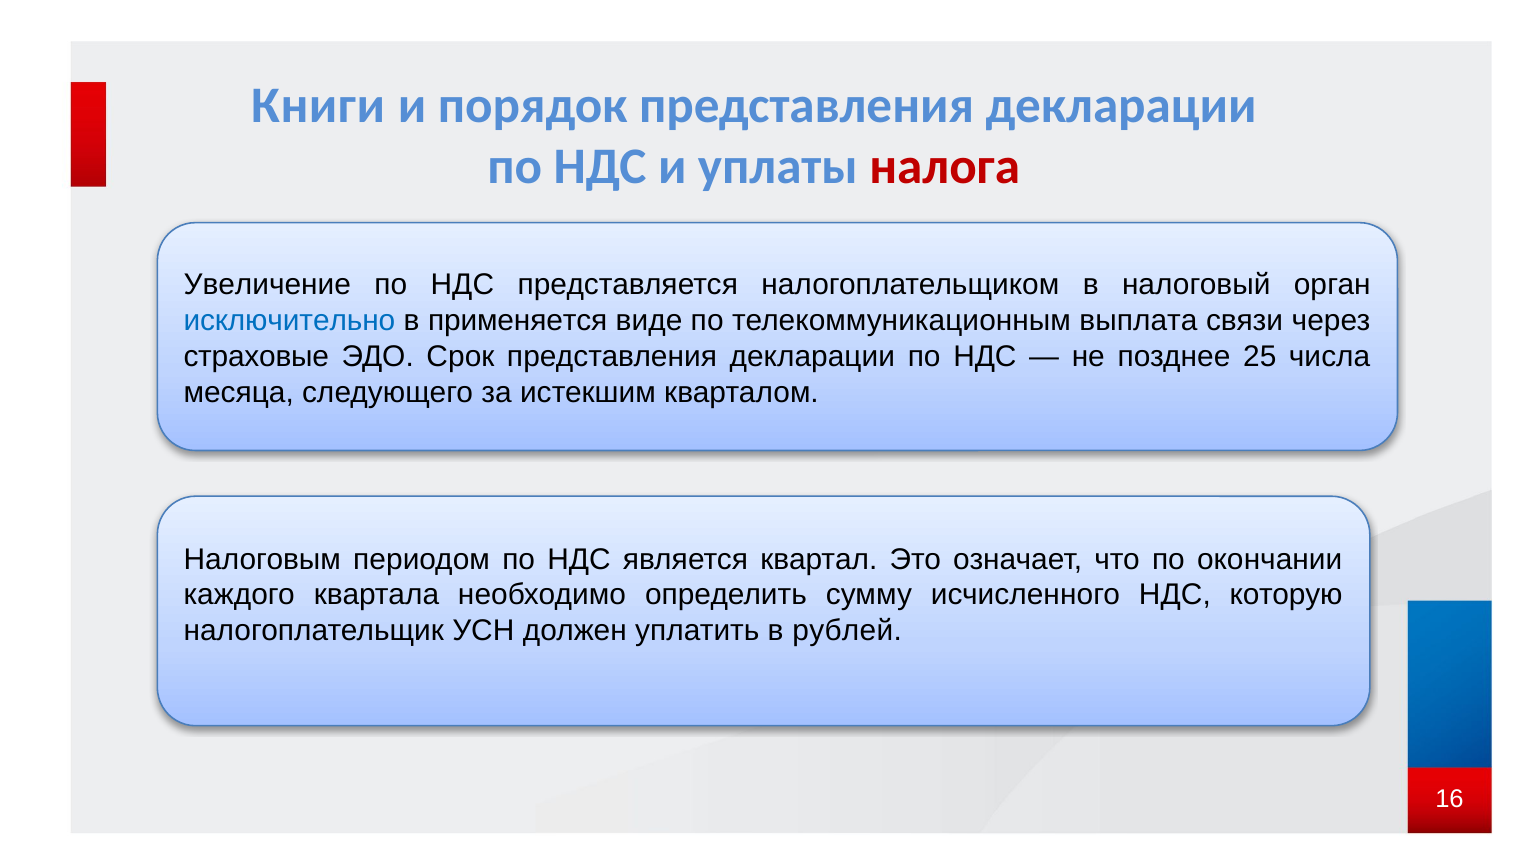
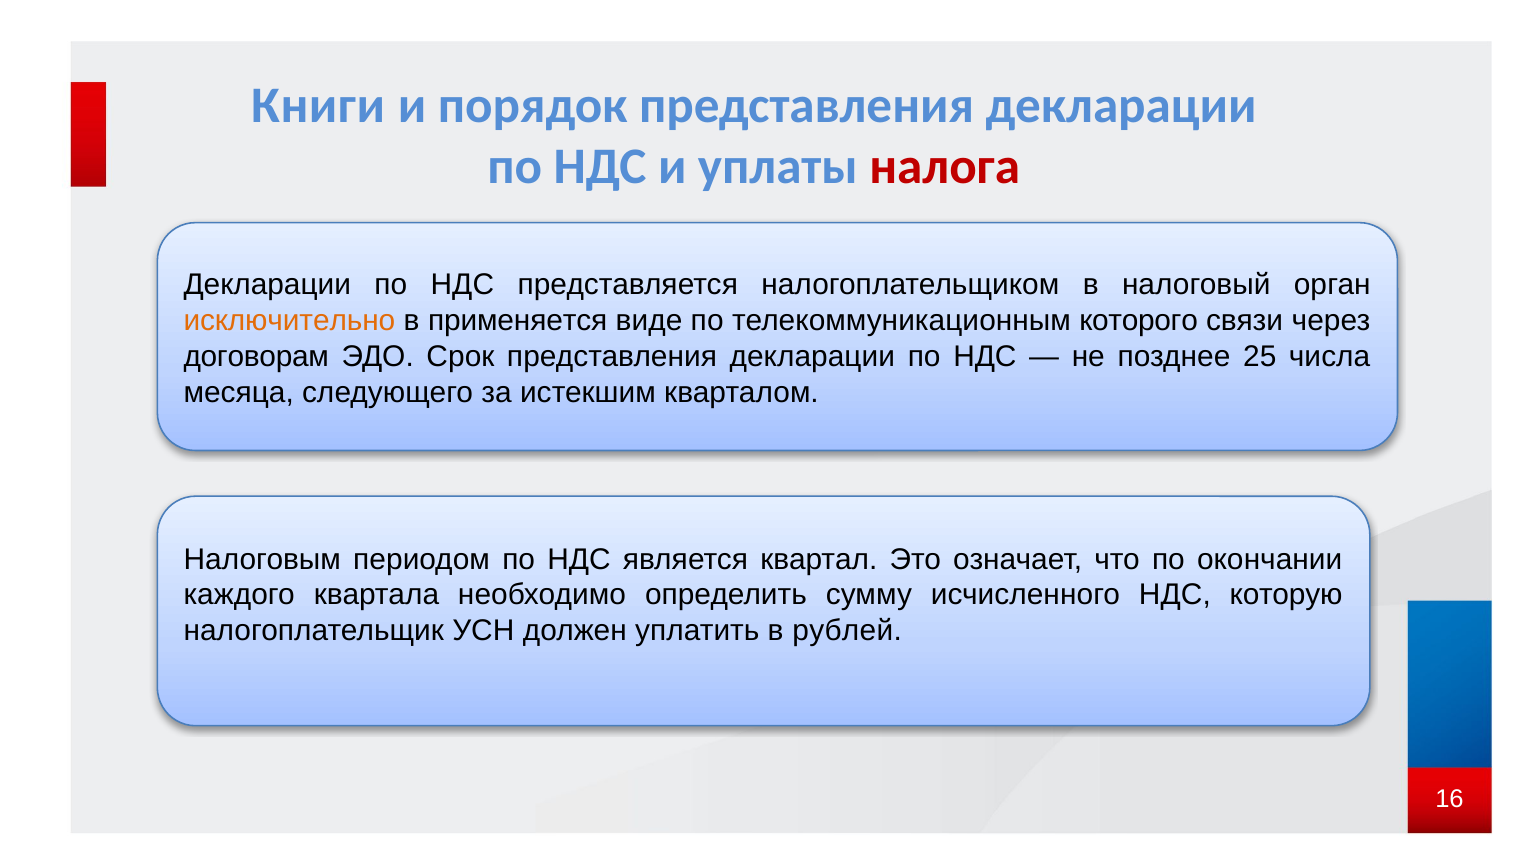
Увеличение: Увеличение -> Декларации (267, 285)
исключительно colour: blue -> orange (289, 320)
выплата: выплата -> которого (1139, 320)
страховые: страховые -> договорам (256, 356)
